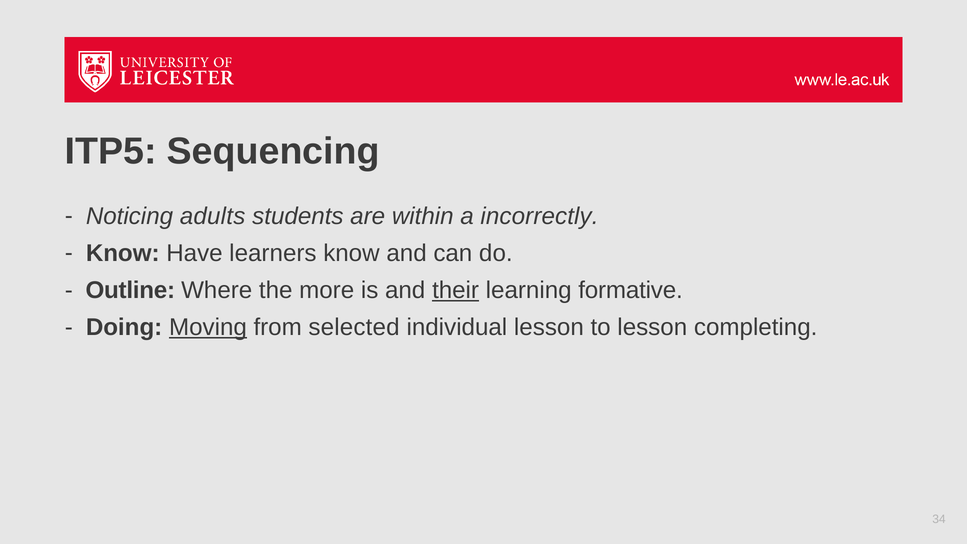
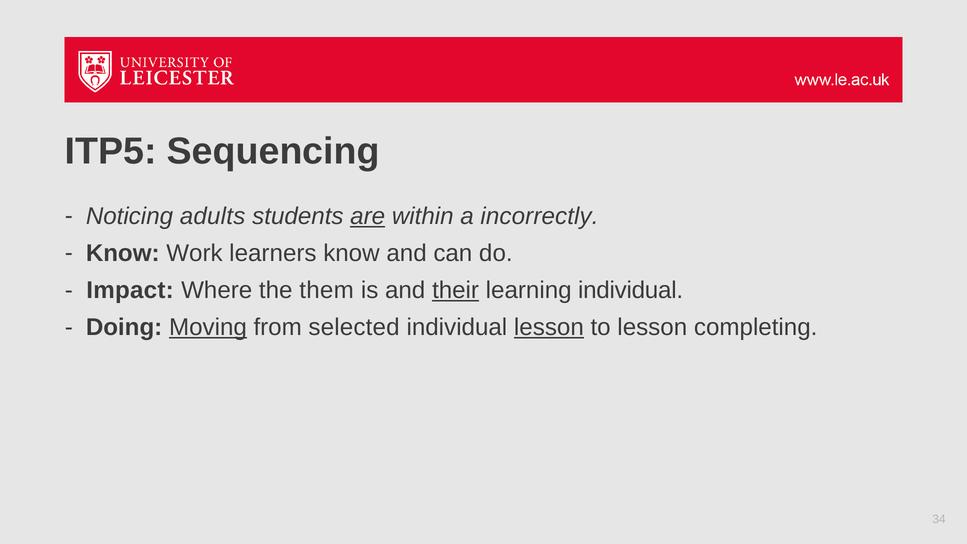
are underline: none -> present (368, 216)
Have: Have -> Work (194, 253)
Outline: Outline -> Impact (130, 290)
more: more -> them (327, 290)
learning formative: formative -> individual (631, 290)
lesson underline: none -> present (549, 327)
